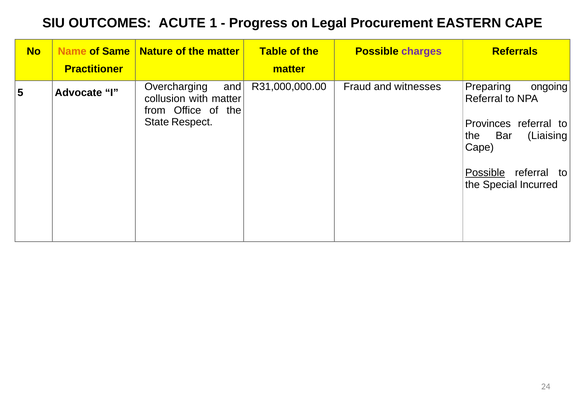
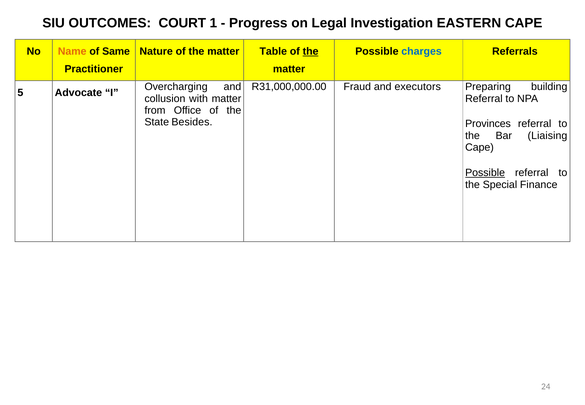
ACUTE: ACUTE -> COURT (182, 23)
Procurement: Procurement -> Investigation (392, 23)
the underline: none -> present (311, 51)
charges colour: purple -> blue (422, 51)
witnesses: witnesses -> executors (418, 87)
ongoing: ongoing -> building (549, 87)
Respect: Respect -> Besides (192, 122)
Incurred: Incurred -> Finance (539, 185)
